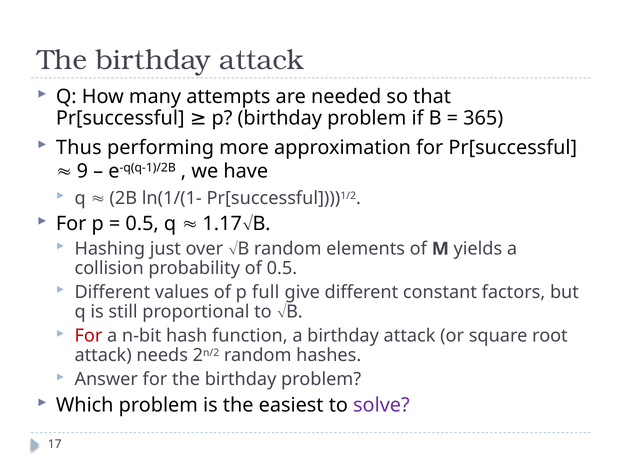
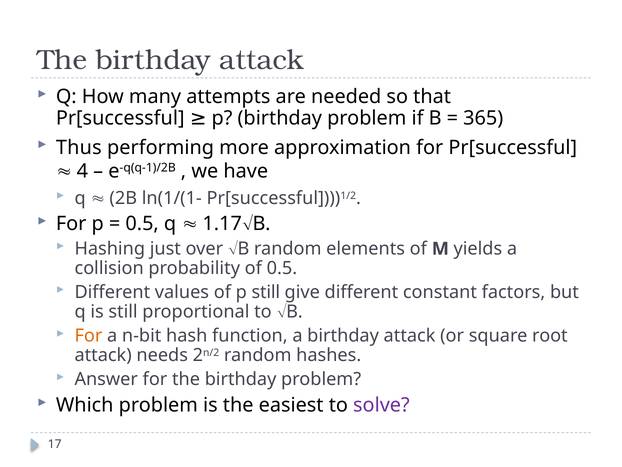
9: 9 -> 4 (82, 171)
p full: full -> still (266, 292)
For colour: red -> orange (88, 335)
